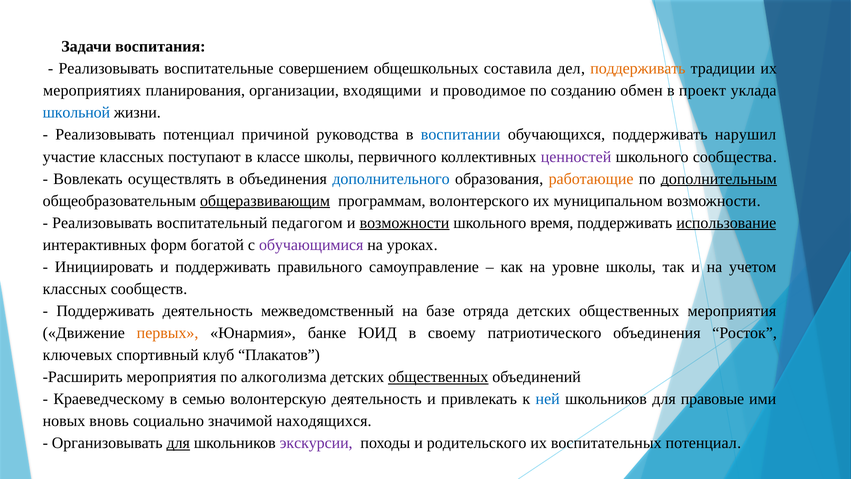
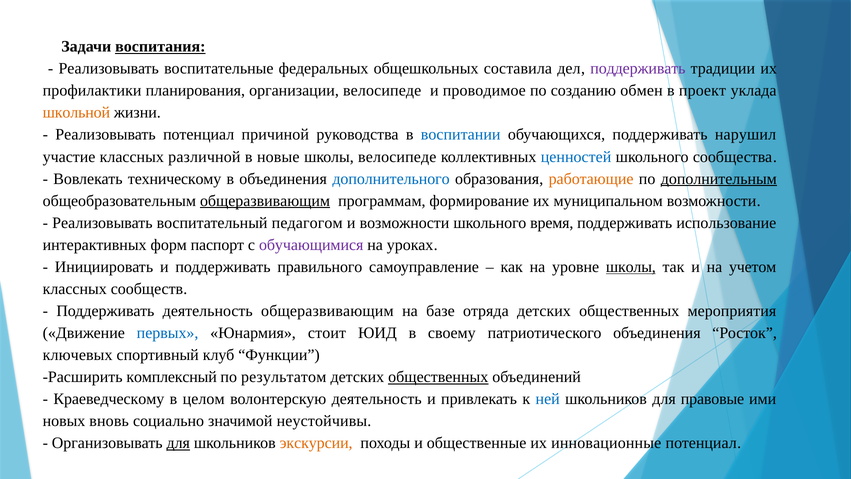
воспитания underline: none -> present (160, 47)
совершением: совершением -> федеральных (324, 69)
поддерживать colour: orange -> purple (638, 69)
мероприятиях: мероприятиях -> профилактики (92, 91)
организации входящими: входящими -> велосипеде (382, 91)
школьной colour: blue -> orange (76, 113)
поступают: поступают -> различной (204, 157)
классе: классе -> новые (278, 157)
школы первичного: первичного -> велосипеде (397, 157)
ценностей colour: purple -> blue (576, 157)
осуществлять: осуществлять -> техническому (175, 179)
волонтерского: волонтерского -> формирование (479, 201)
возможности underline: present -> none (404, 223)
использование underline: present -> none (726, 223)
богатой: богатой -> паспорт (217, 245)
школы underline: none -> present (631, 267)
деятельность межведомственный: межведомственный -> общеразвивающим (327, 311)
первых colour: orange -> blue (168, 333)
банке: банке -> стоит (327, 333)
Плакатов: Плакатов -> Функции (279, 355)
Расширить мероприятия: мероприятия -> комплексный (172, 377)
алкоголизма: алкоголизма -> результатом (284, 377)
семью: семью -> целом (204, 399)
находящихся: находящихся -> неустойчивы (324, 421)
экскурсии colour: purple -> orange (316, 443)
родительского: родительского -> общественные (477, 443)
воспитательных: воспитательных -> инновационные (606, 443)
